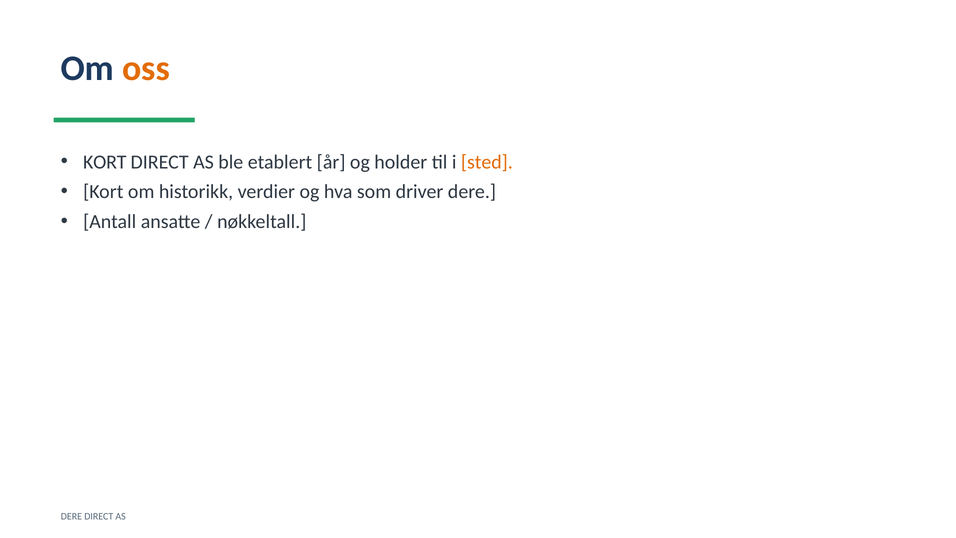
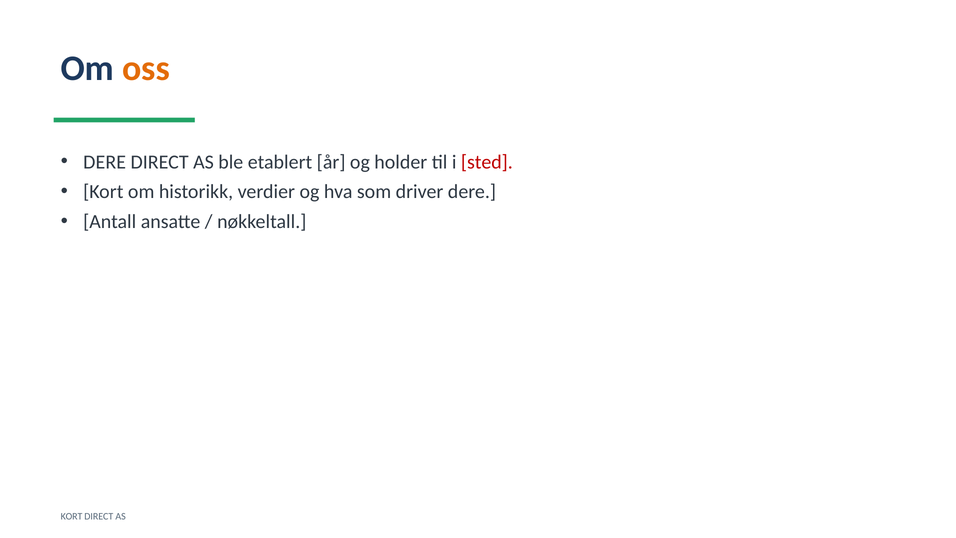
KORT: KORT -> DERE (105, 162)
sted colour: orange -> red (487, 162)
DERE: DERE -> KORT (71, 516)
